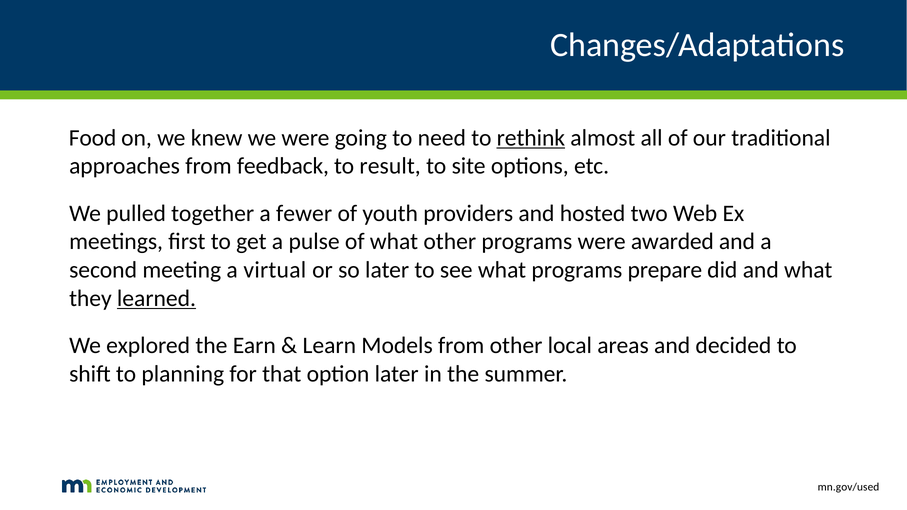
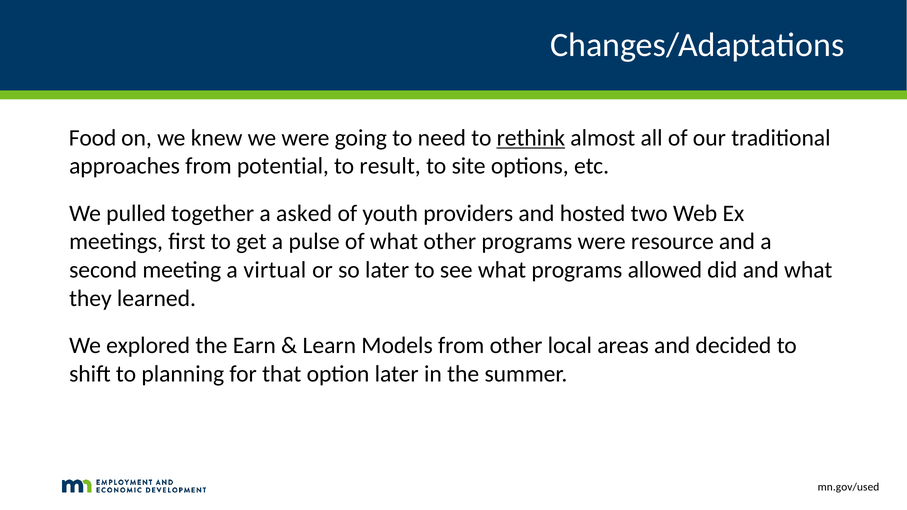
feedback: feedback -> potential (283, 166)
fewer: fewer -> asked (304, 213)
awarded: awarded -> resource (672, 242)
prepare: prepare -> allowed (665, 270)
learned underline: present -> none (157, 298)
